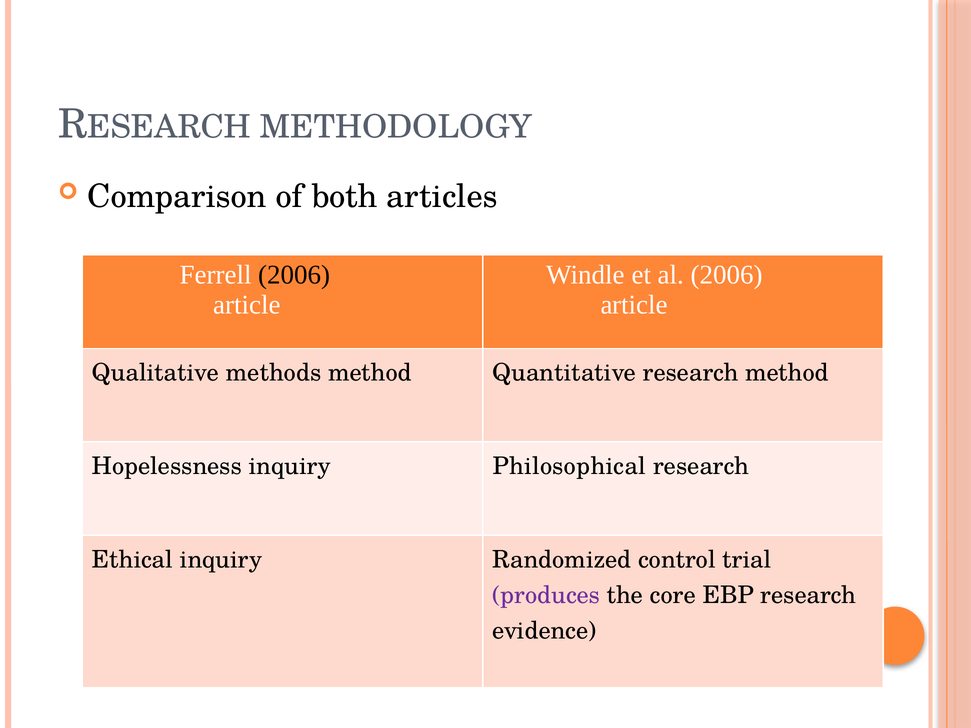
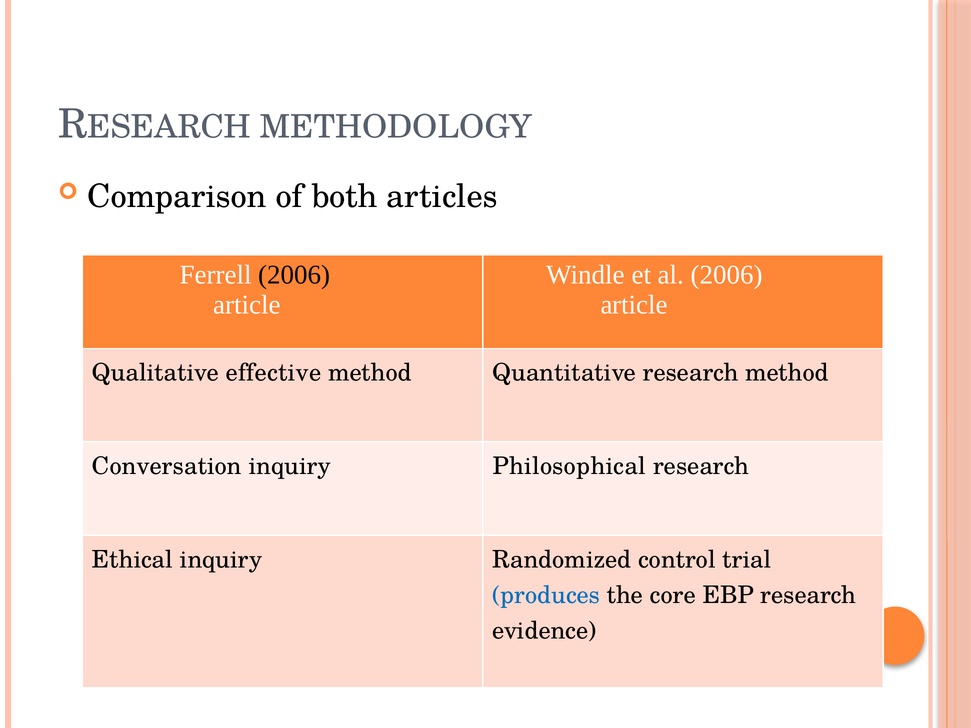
methods: methods -> effective (273, 373)
Hopelessness: Hopelessness -> Conversation (167, 466)
produces colour: purple -> blue (546, 595)
